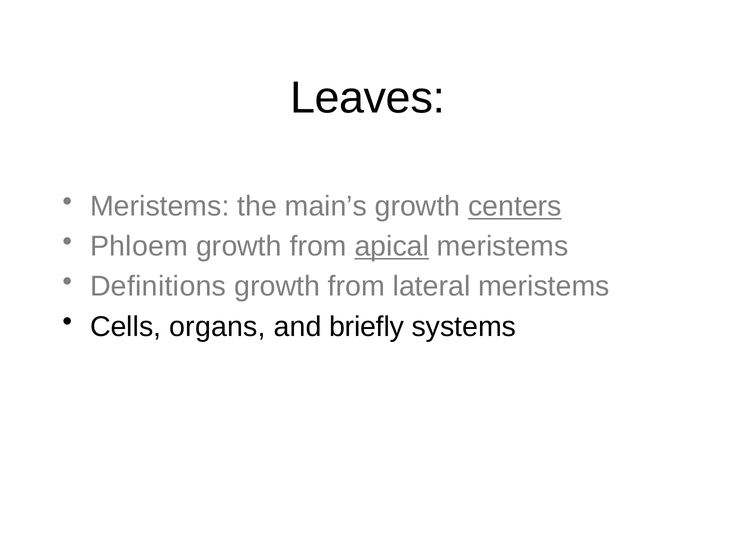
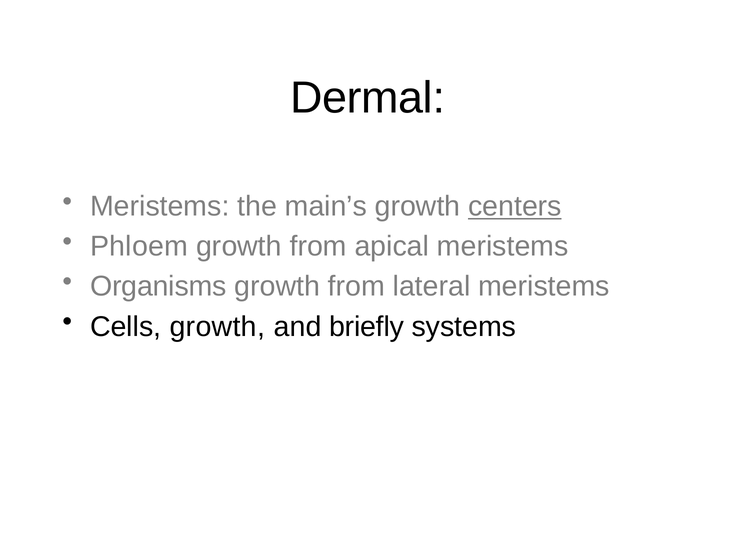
Leaves: Leaves -> Dermal (368, 98)
apical underline: present -> none (392, 247)
Definitions: Definitions -> Organisms (158, 287)
Cells organs: organs -> growth (217, 327)
